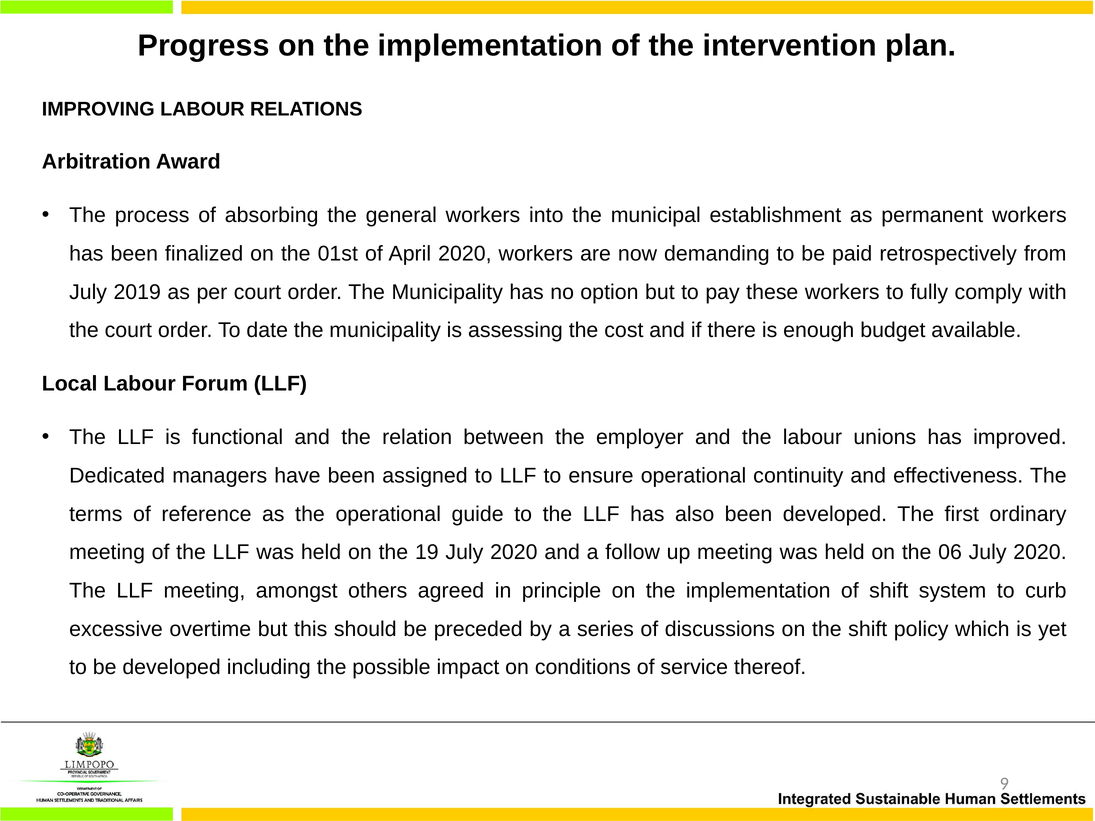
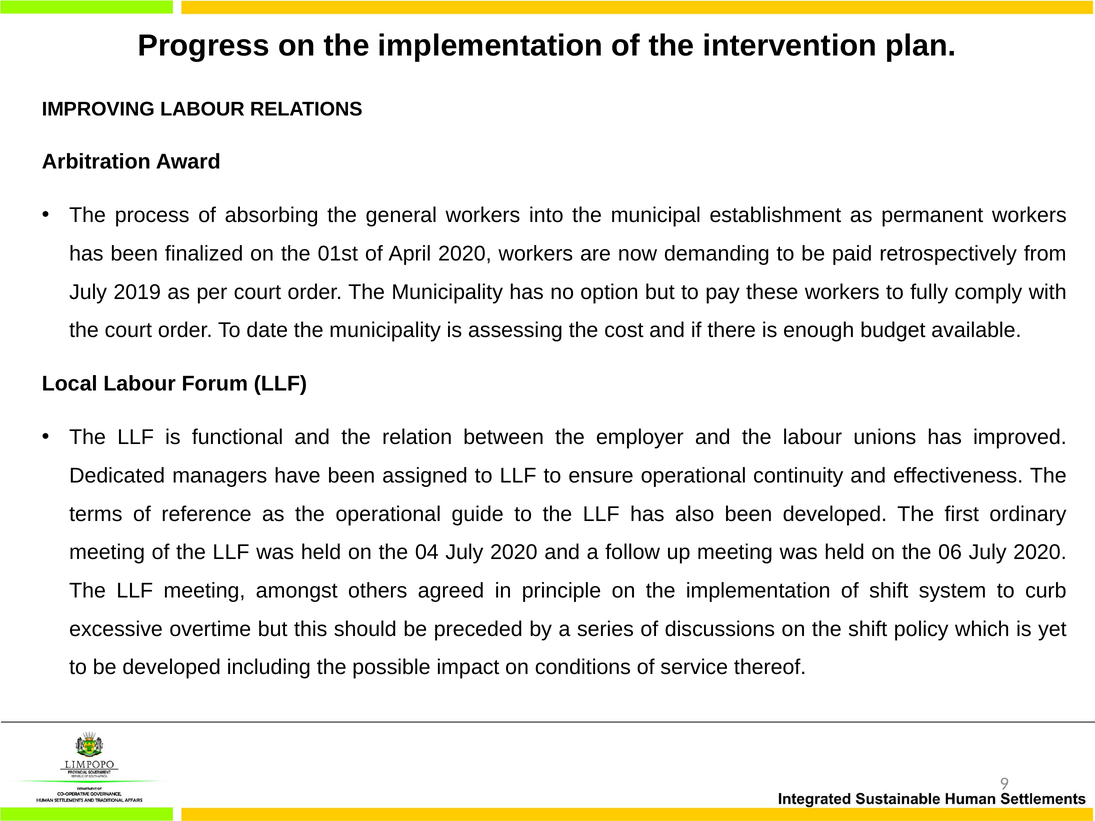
19: 19 -> 04 (427, 553)
